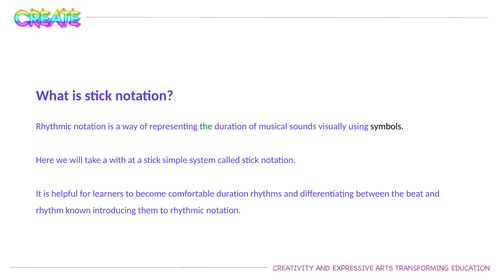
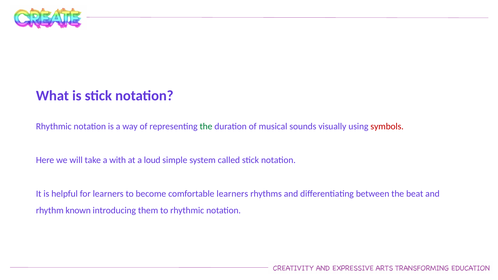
symbols colour: black -> red (387, 126)
a stick: stick -> loud (152, 160)
comfortable duration: duration -> learners (232, 194)
